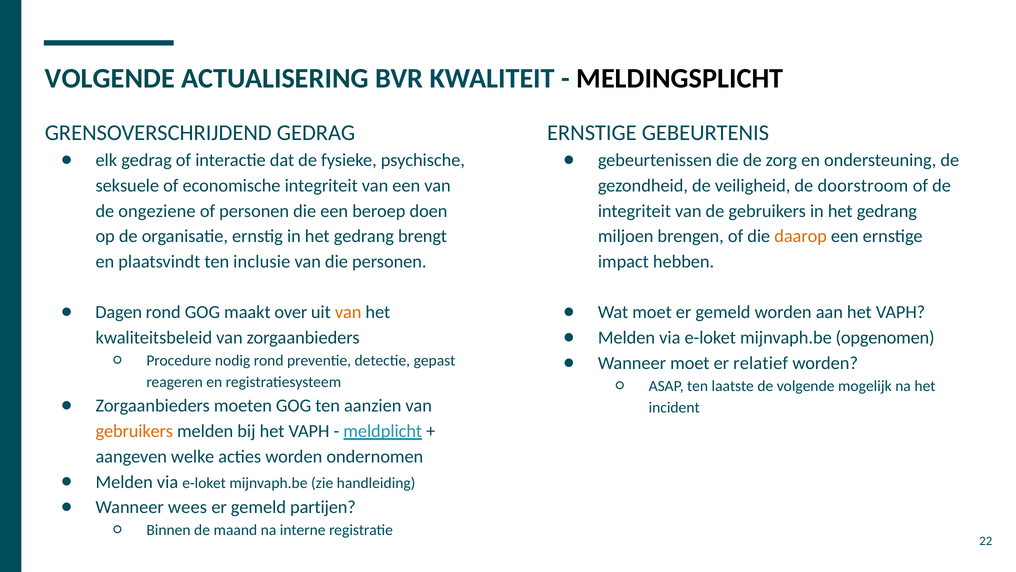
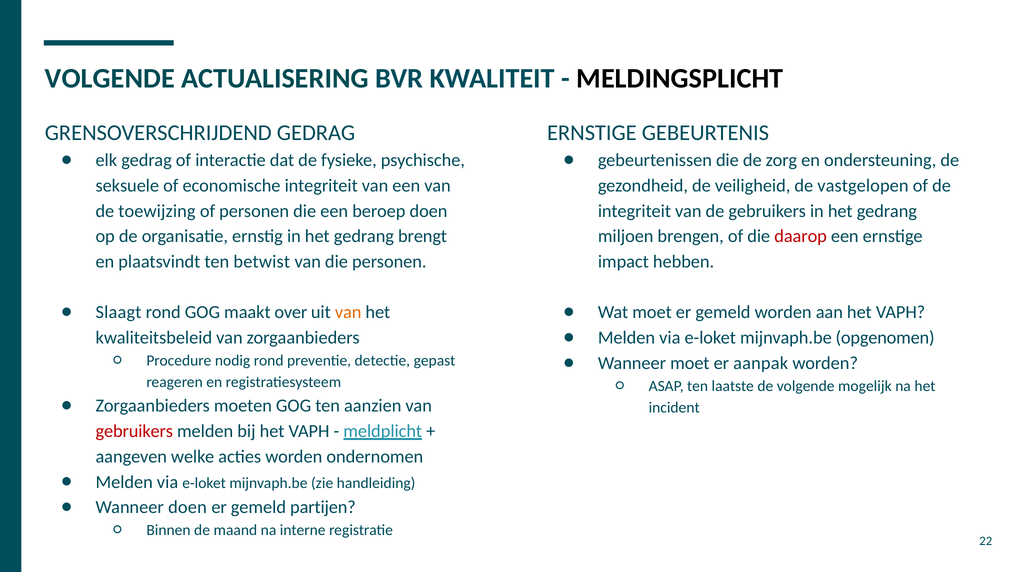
doorstroom: doorstroom -> vastgelopen (863, 186)
ongeziene: ongeziene -> toewijzing (157, 211)
daarop colour: orange -> red (801, 236)
inclusie: inclusie -> betwist (262, 262)
Dagen: Dagen -> Slaagt (119, 312)
relatief: relatief -> aanpak (761, 363)
gebruikers colour: orange -> red (134, 431)
Wanneer wees: wees -> doen (187, 507)
